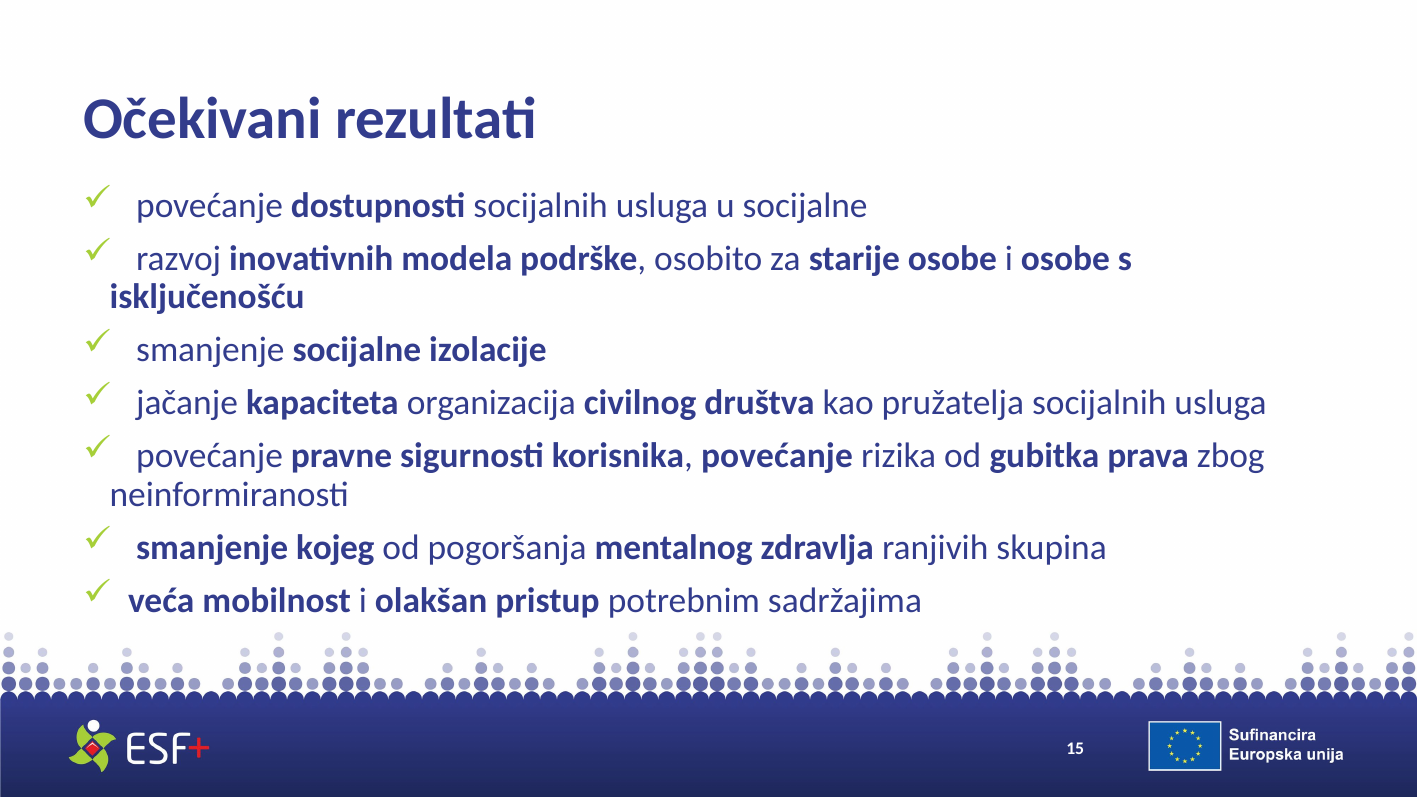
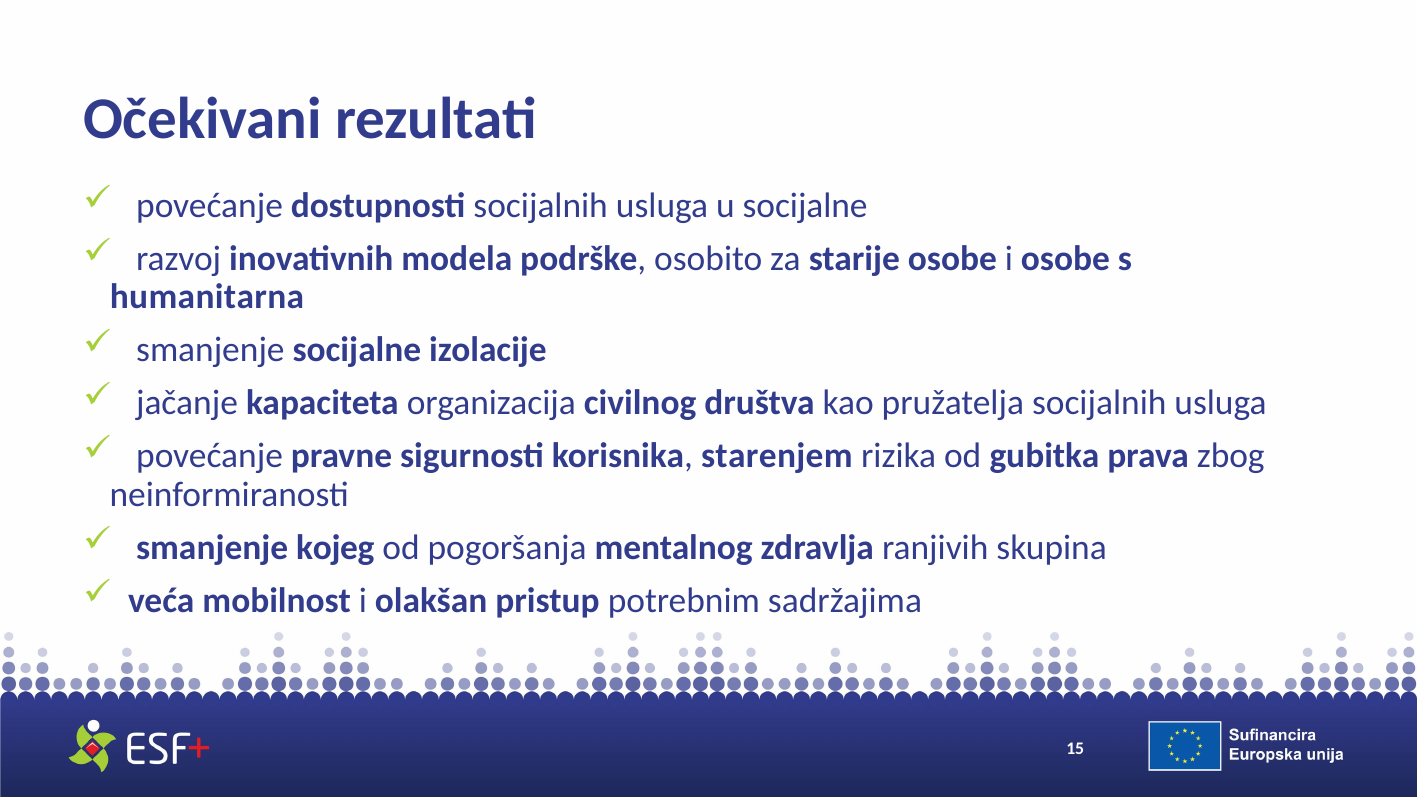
isključenošću: isključenošću -> humanitarna (207, 297)
korisnika povećanje: povećanje -> starenjem (777, 456)
